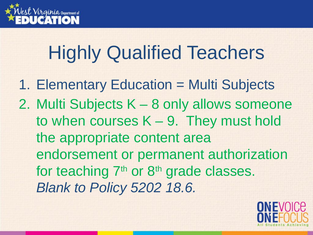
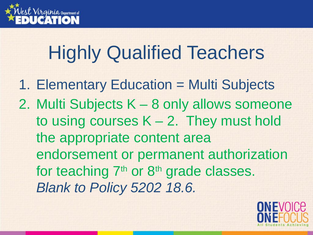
when: when -> using (69, 121)
9: 9 -> 2 (173, 121)
